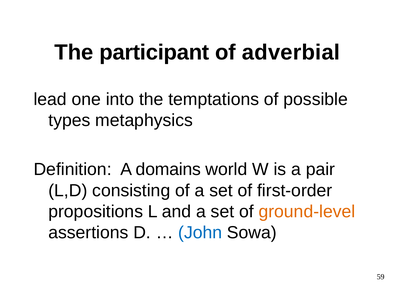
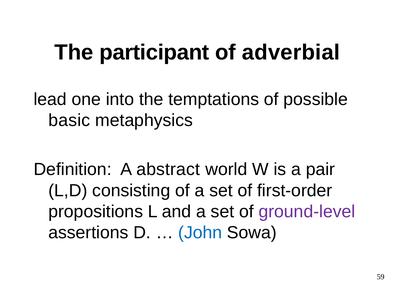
types: types -> basic (69, 120)
domains: domains -> abstract (168, 170)
ground-level colour: orange -> purple (307, 212)
